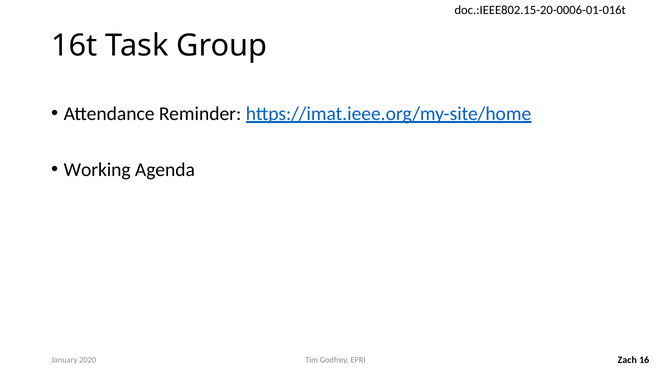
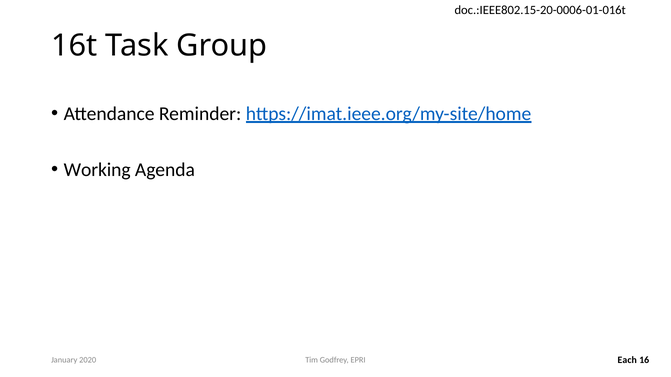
Zach: Zach -> Each (627, 360)
